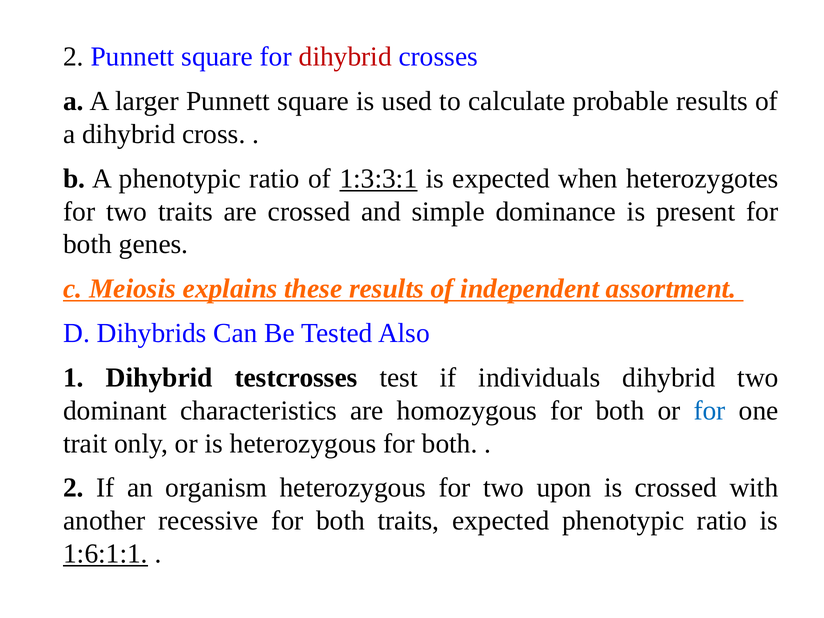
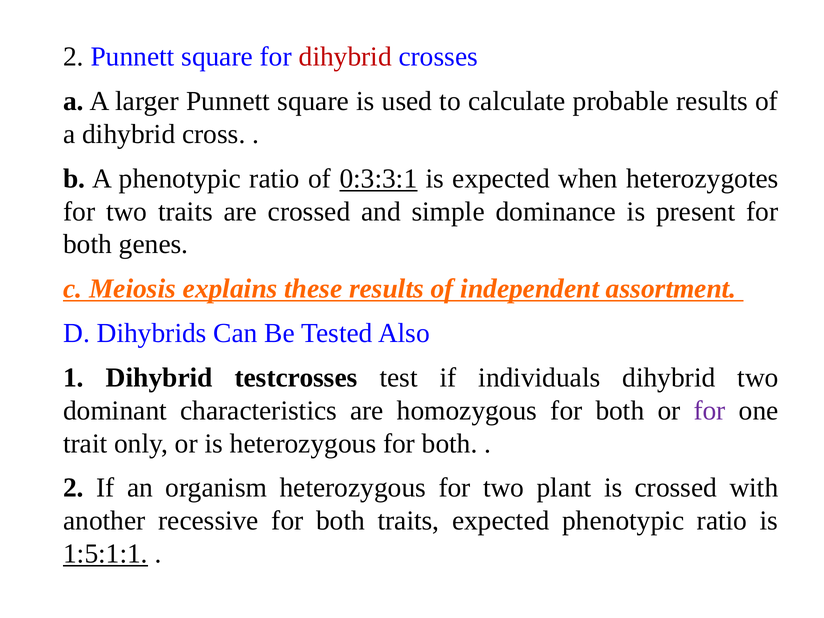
1:3:3:1: 1:3:3:1 -> 0:3:3:1 (378, 179)
for colour: blue -> purple (710, 411)
upon: upon -> plant (564, 488)
1:6:1:1: 1:6:1:1 -> 1:5:1:1 (106, 554)
